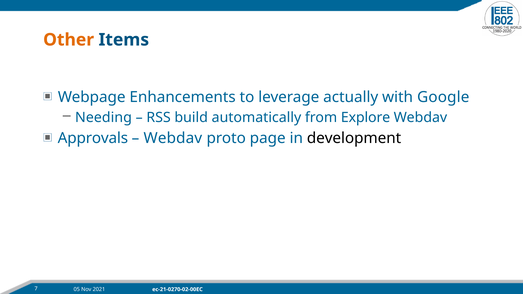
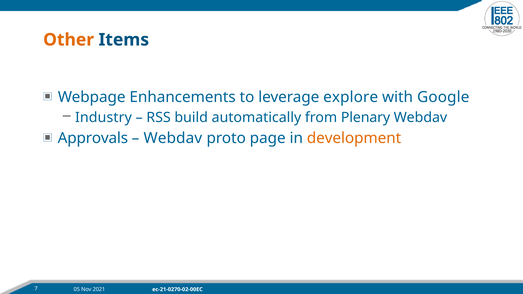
actually: actually -> explore (351, 97)
Needing: Needing -> Industry (103, 118)
Explore: Explore -> Plenary (366, 118)
development colour: black -> orange (354, 138)
